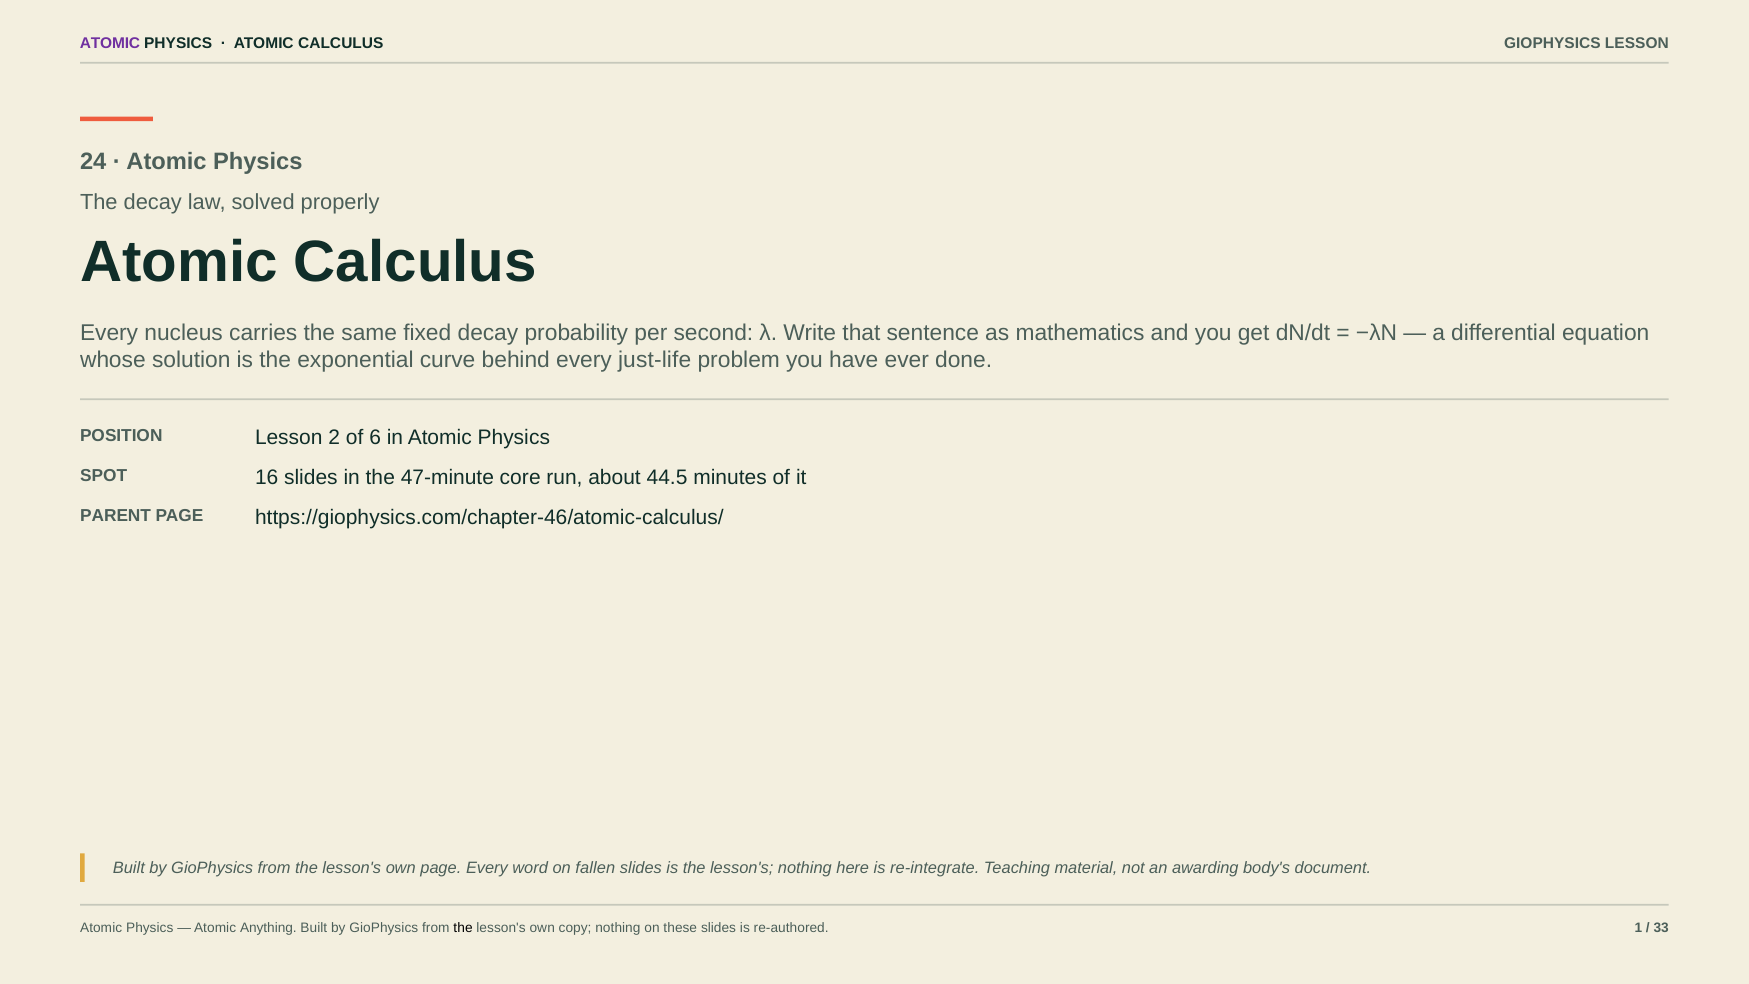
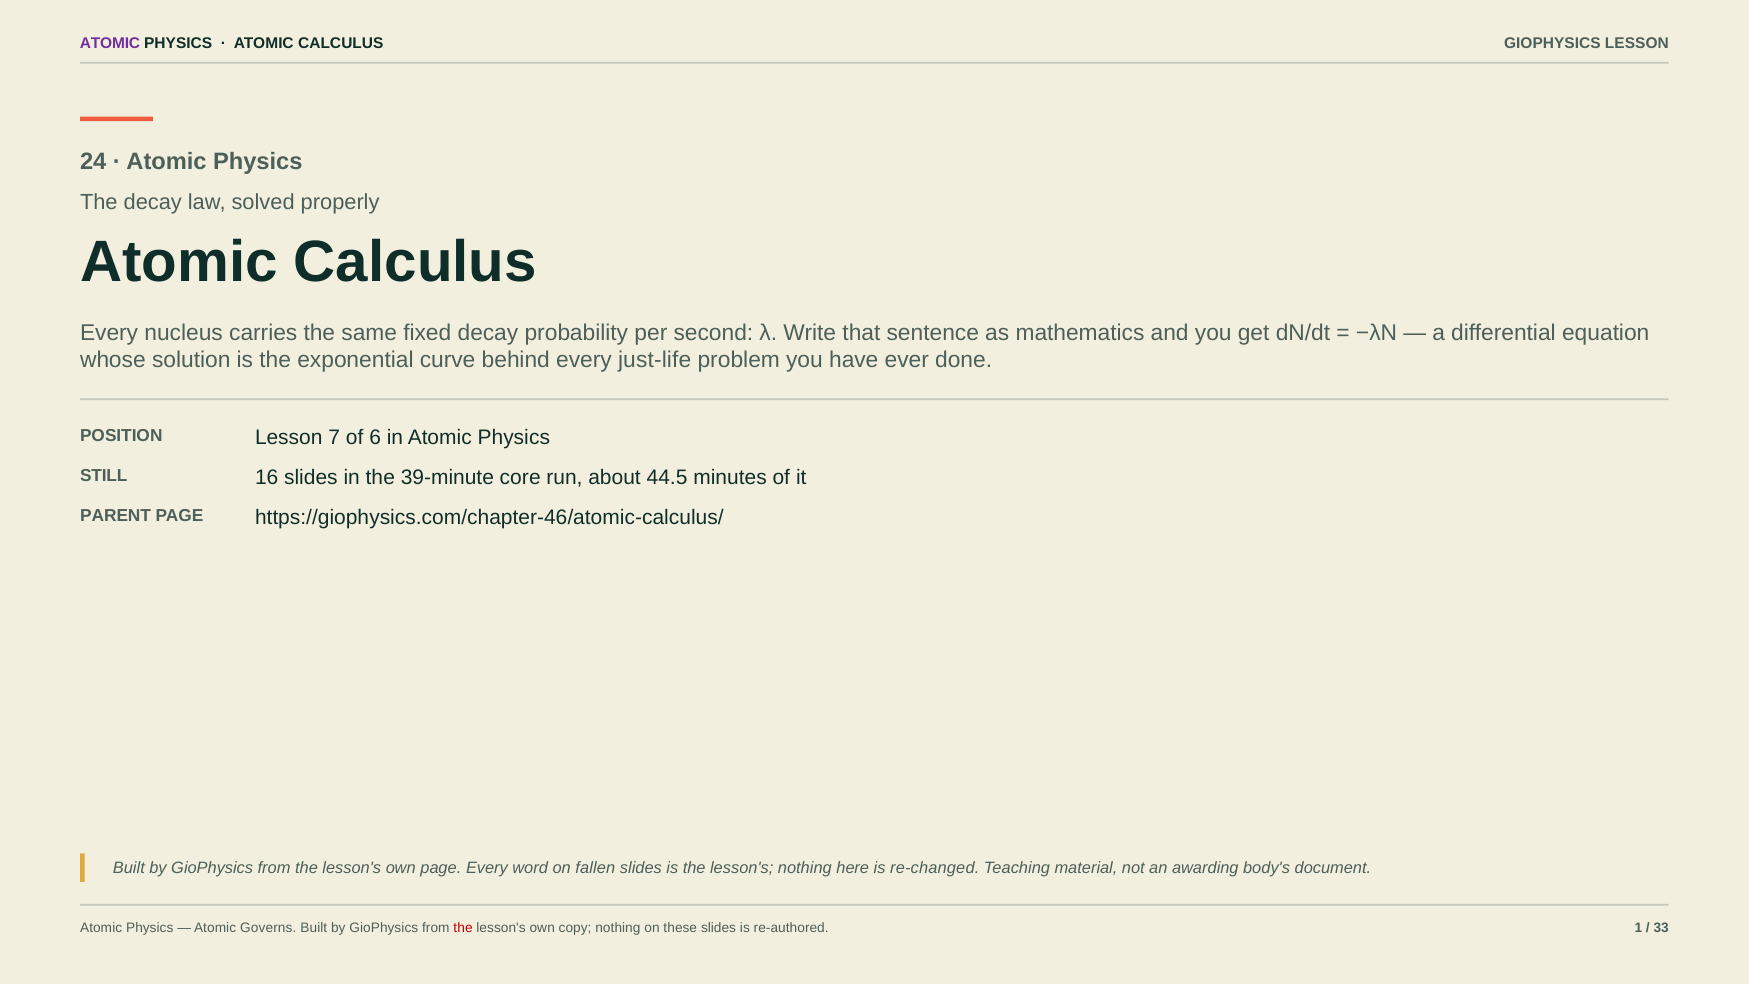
2: 2 -> 7 (334, 438)
SPOT: SPOT -> STILL (104, 475)
47-minute: 47-minute -> 39-minute (447, 478)
re-integrate: re-integrate -> re-changed (935, 868)
Anything: Anything -> Governs (268, 927)
the colour: black -> red (463, 927)
